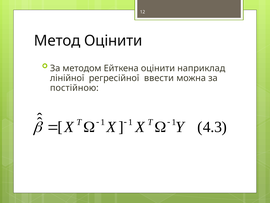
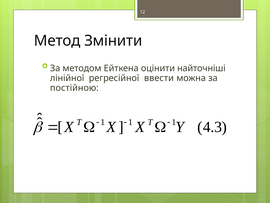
Метод Оцінити: Оцінити -> Змінити (113, 41)
наприклад: наприклад -> найточніші (201, 68)
